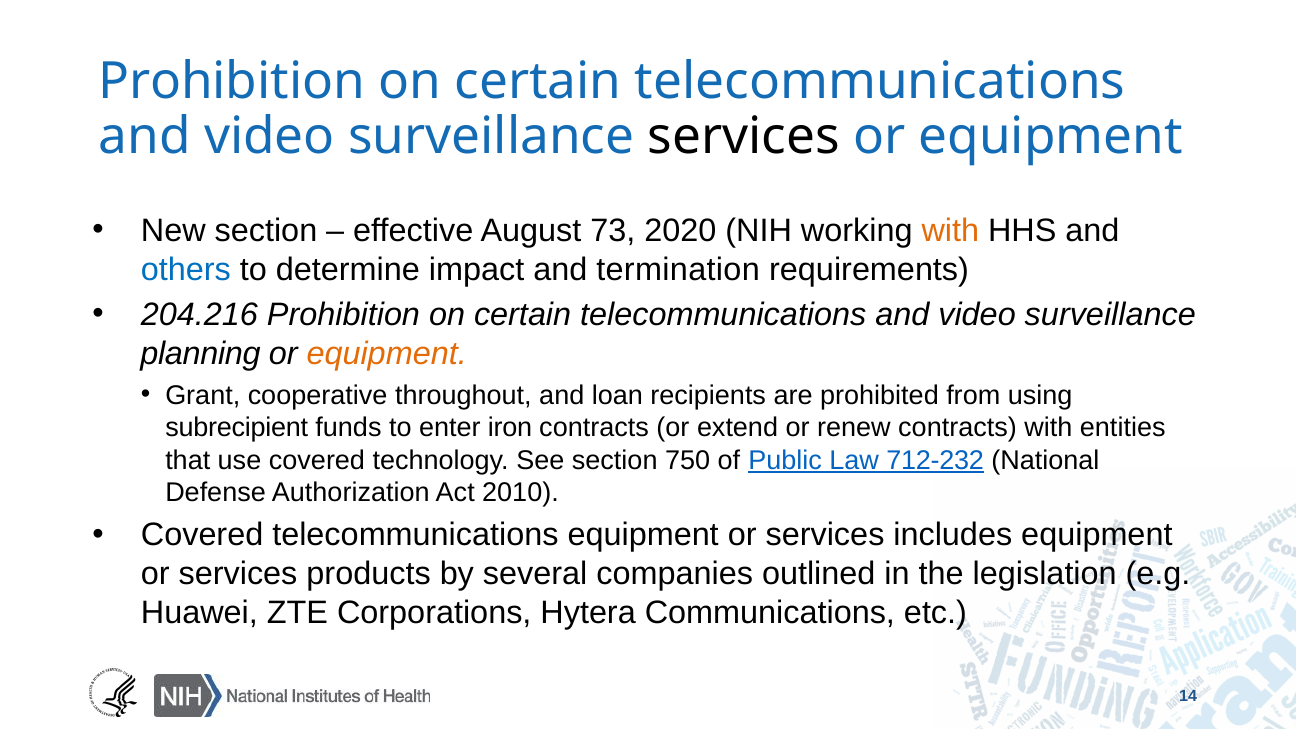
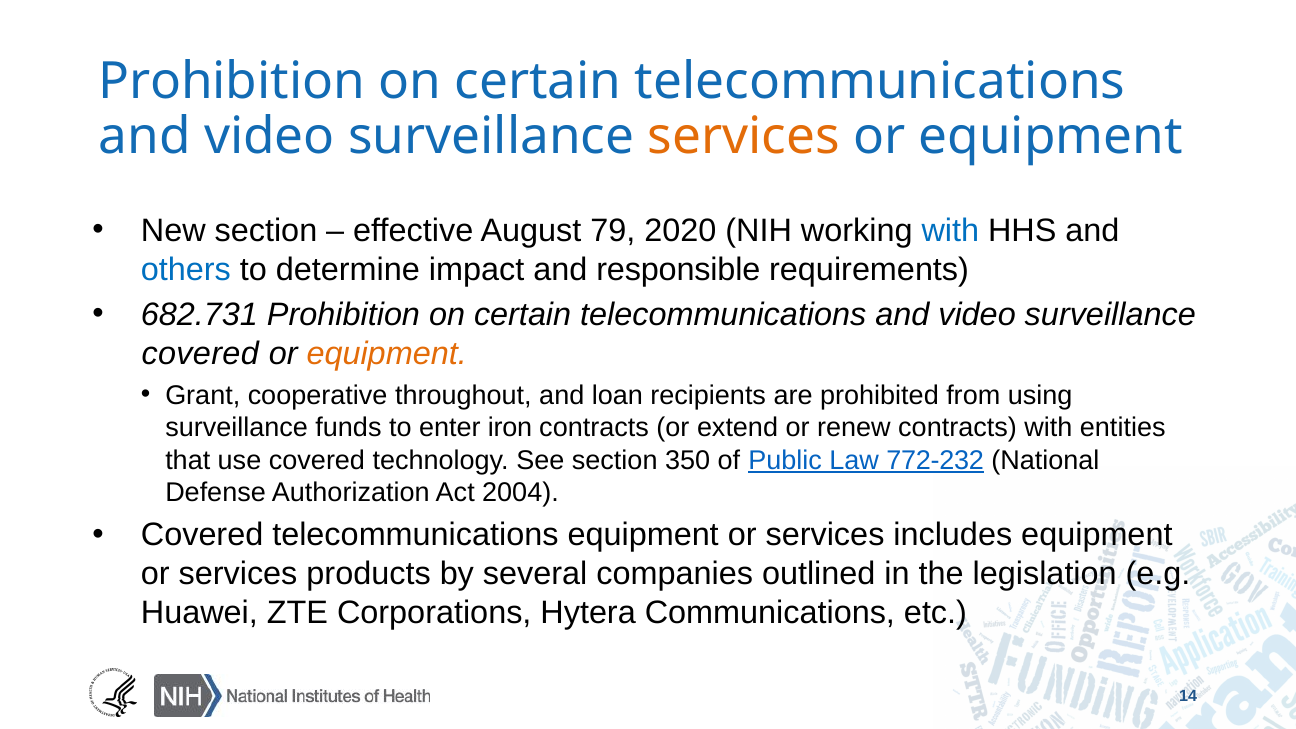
services colour: black -> orange (744, 137)
73: 73 -> 79 (613, 230)
with colour: orange -> blue (950, 230)
termination: termination -> responsible (678, 269)
204.216: 204.216 -> 682.731 (199, 315)
planning: planning -> covered (200, 354)
subrecipient: subrecipient -> surveillance (237, 428)
750: 750 -> 350 (688, 460)
712-232: 712-232 -> 772-232 (935, 460)
2010: 2010 -> 2004 (520, 493)
